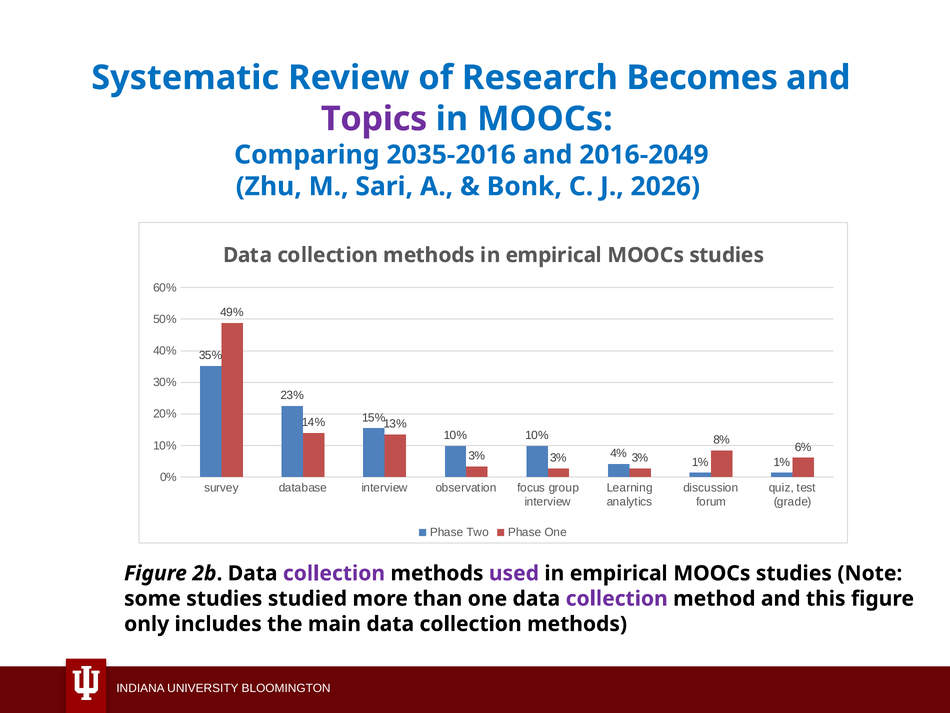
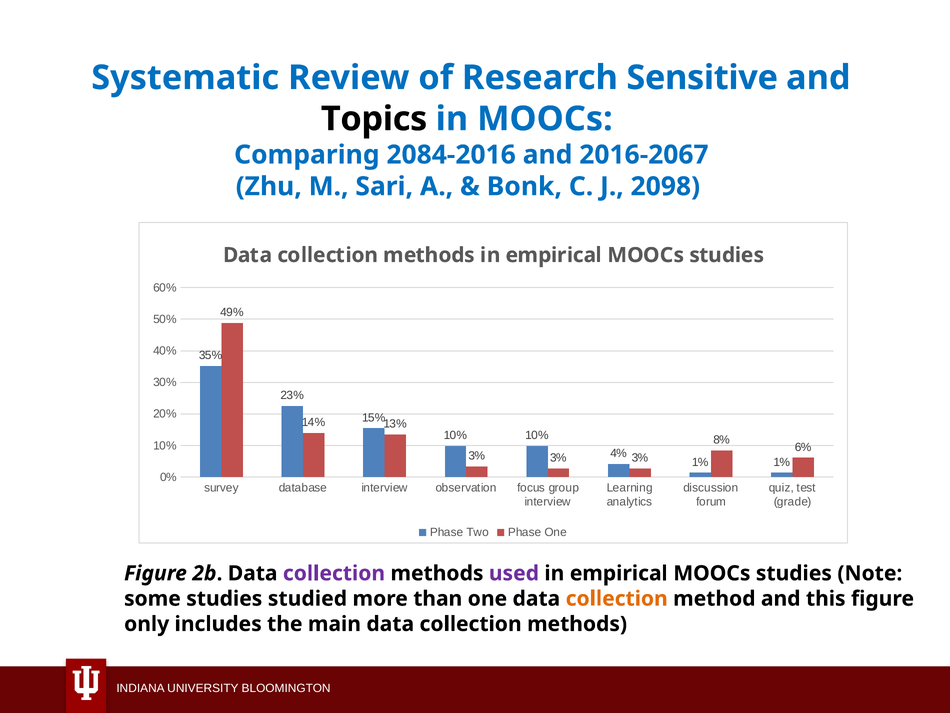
Becomes: Becomes -> Sensitive (702, 78)
Topics colour: purple -> black (374, 119)
2035-2016: 2035-2016 -> 2084-2016 (451, 155)
2016-2049: 2016-2049 -> 2016-2067 (644, 155)
2026: 2026 -> 2098 (665, 186)
collection colour: purple -> orange (617, 598)
